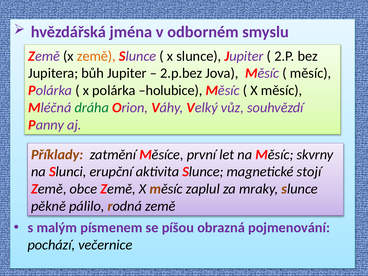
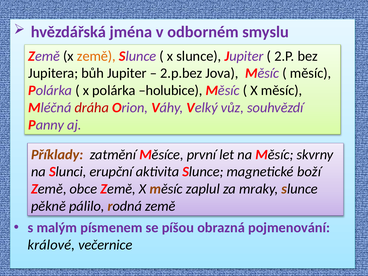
dráha colour: green -> red (92, 108)
stojí: stojí -> boží (309, 172)
pochází: pochází -> králové (51, 245)
